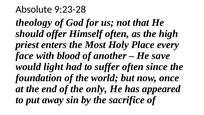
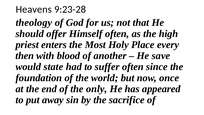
Absolute: Absolute -> Heavens (34, 9)
face: face -> then (25, 56)
light: light -> state (53, 67)
